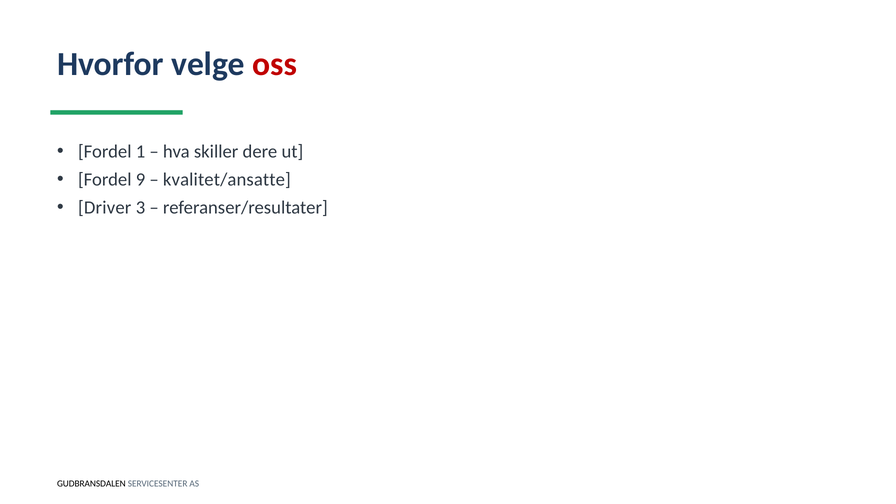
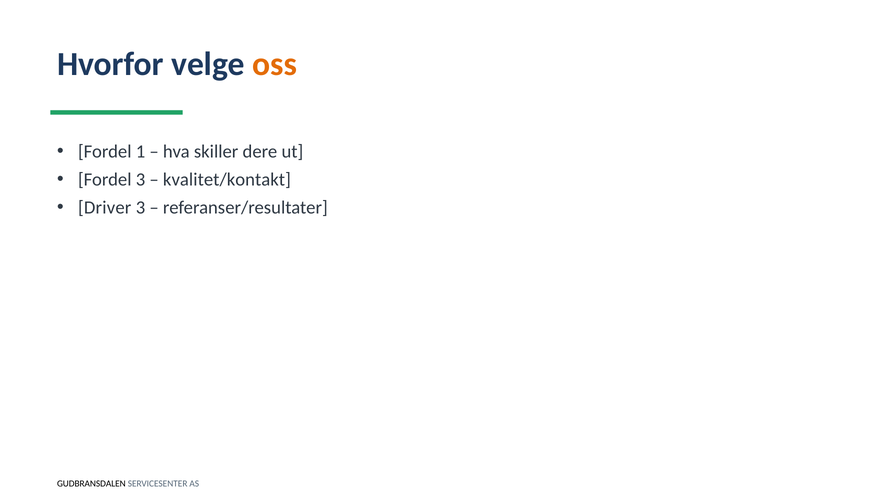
oss colour: red -> orange (275, 64)
Fordel 9: 9 -> 3 (141, 180)
kvalitet/ansatte: kvalitet/ansatte -> kvalitet/kontakt (227, 180)
